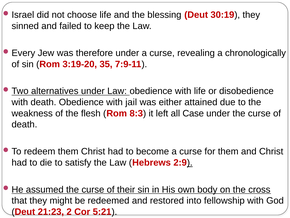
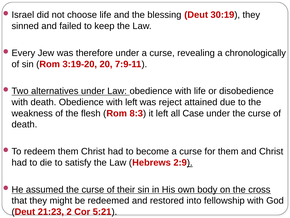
35: 35 -> 20 (106, 64)
with jail: jail -> left (131, 102)
either: either -> reject (170, 102)
